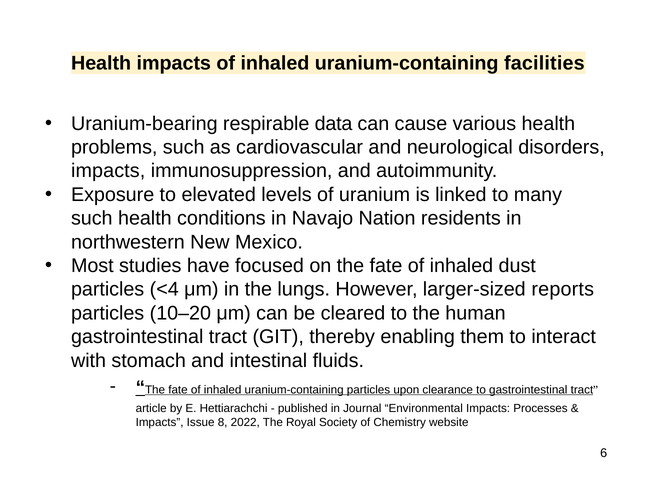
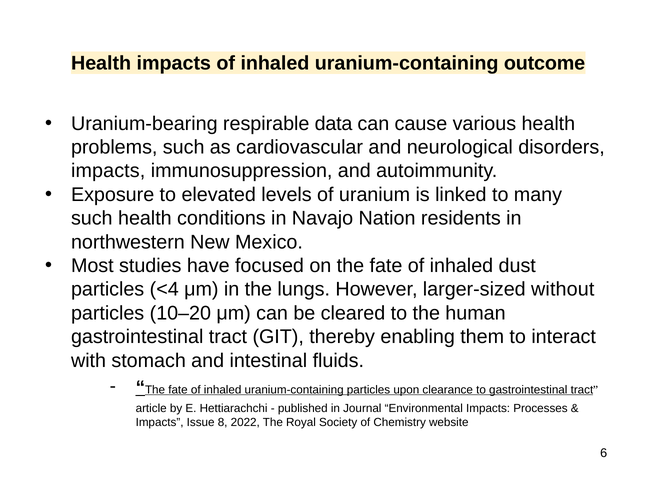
facilities: facilities -> outcome (545, 63)
reports: reports -> without (563, 289)
